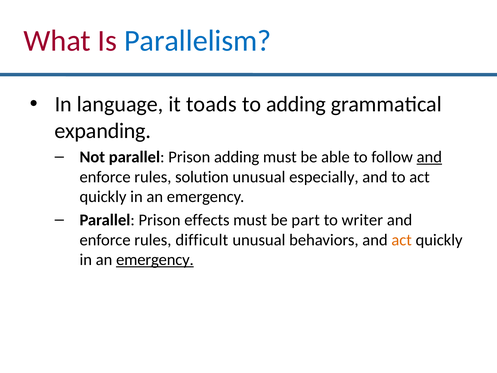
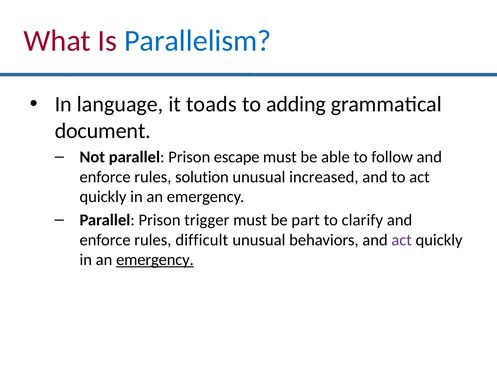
expanding: expanding -> document (103, 131)
Prison adding: adding -> escape (237, 157)
and underline: present -> none (429, 157)
especially: especially -> increased (324, 177)
effects: effects -> trigger (207, 220)
writer: writer -> clarify (362, 220)
act colour: orange -> purple (402, 240)
